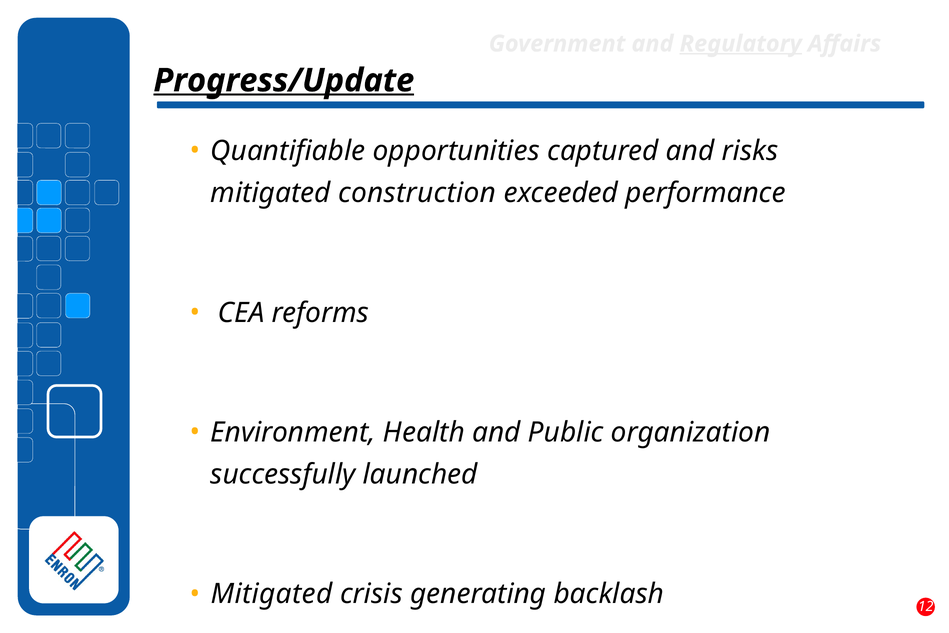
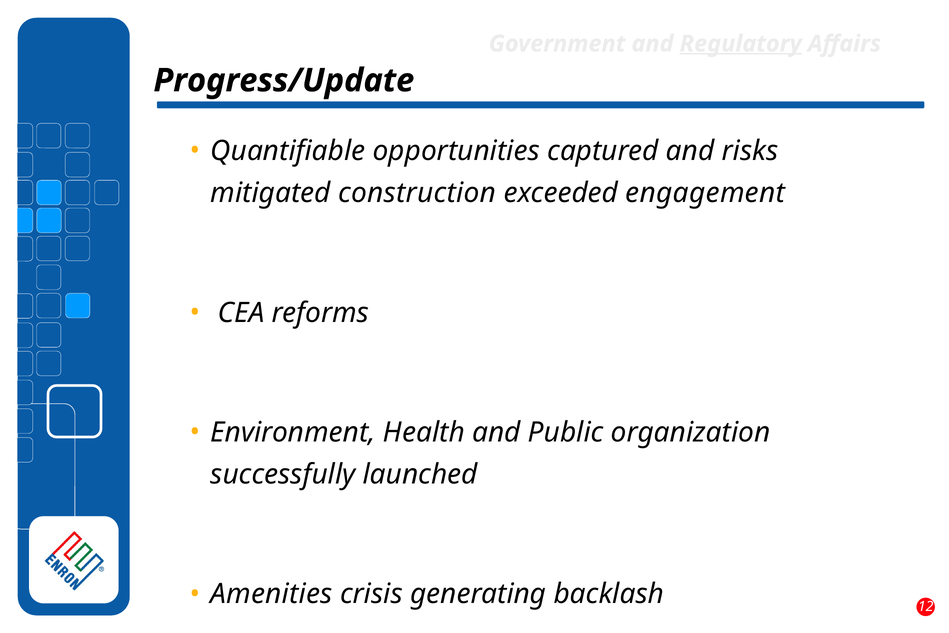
Progress/Update underline: present -> none (284, 80)
performance: performance -> engagement (705, 193)
Mitigated: Mitigated -> Amenities (272, 594)
